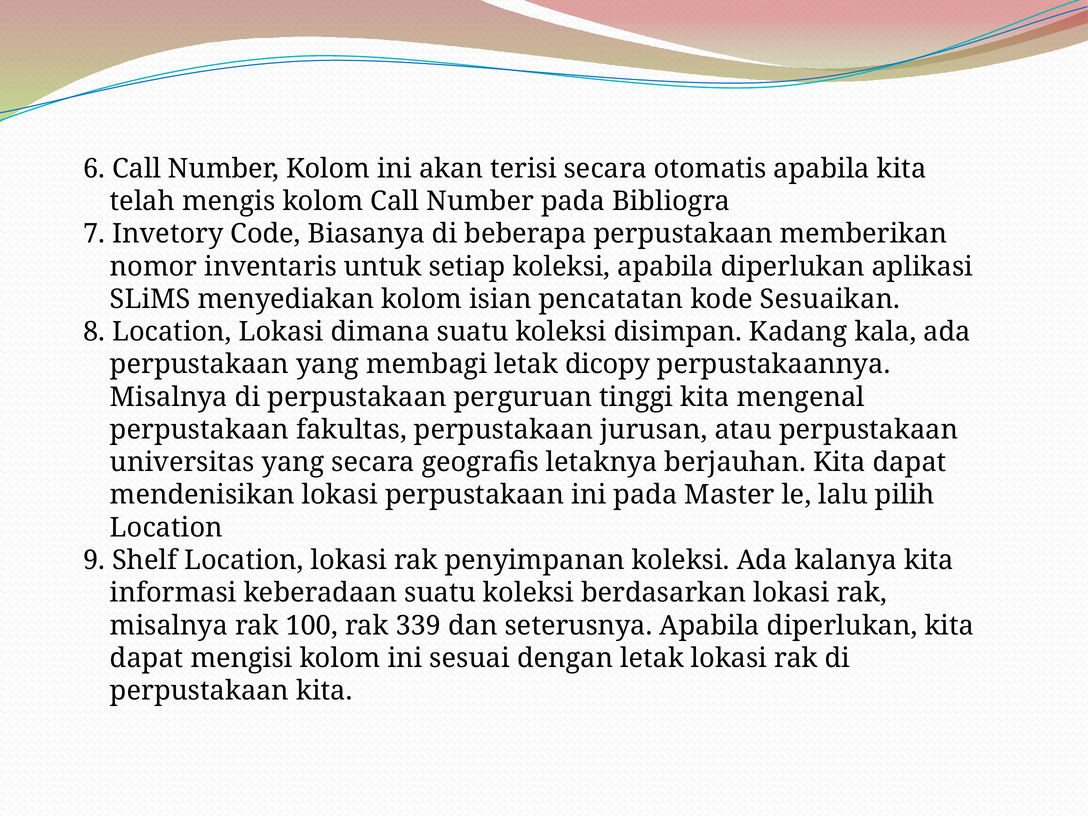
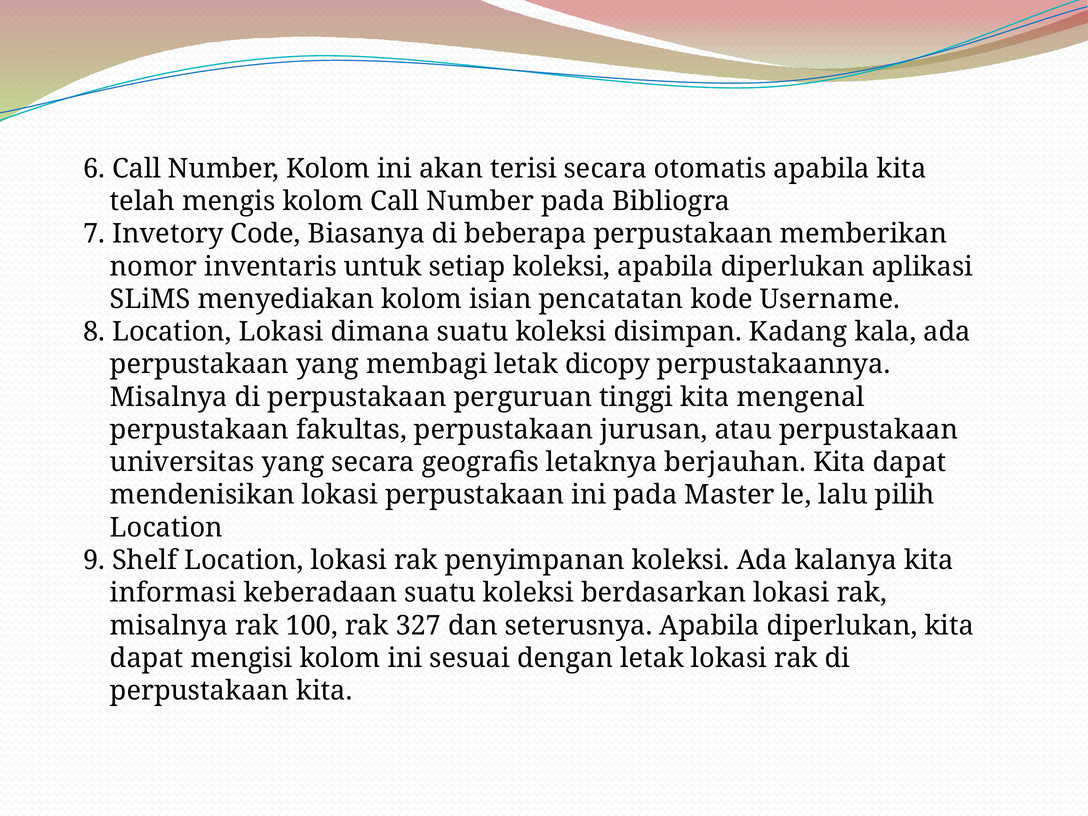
Sesuaikan: Sesuaikan -> Username (830, 299)
339: 339 -> 327 (418, 626)
